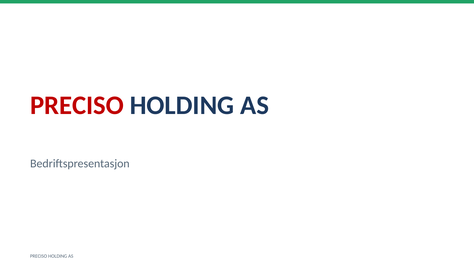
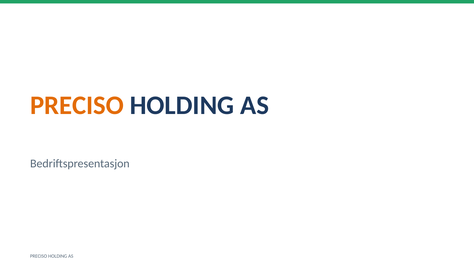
PRECISO colour: red -> orange (77, 105)
